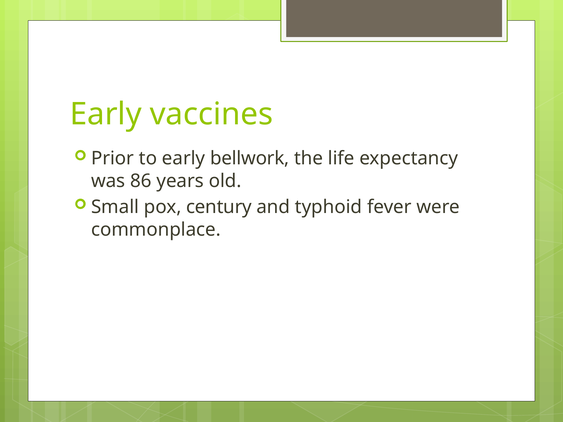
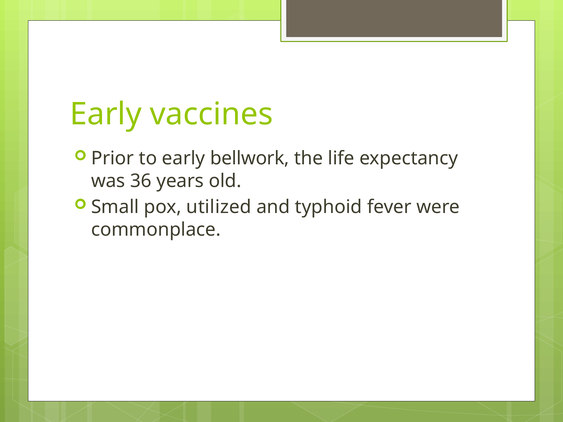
86: 86 -> 36 (141, 181)
century: century -> utilized (219, 207)
